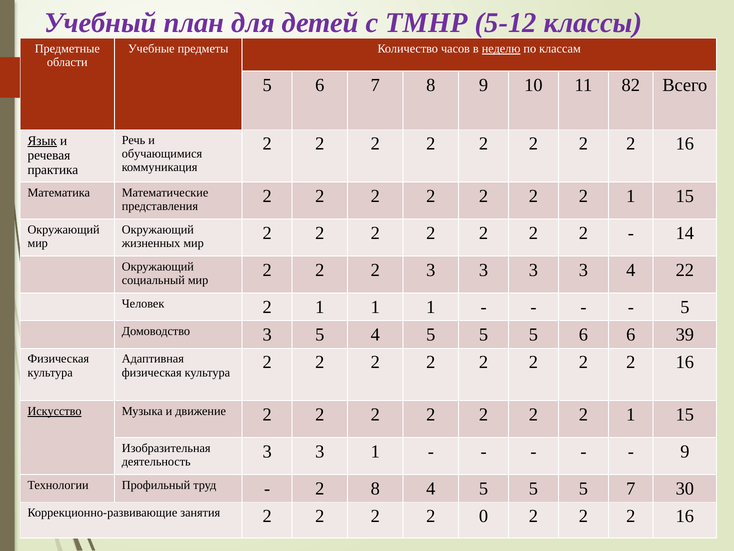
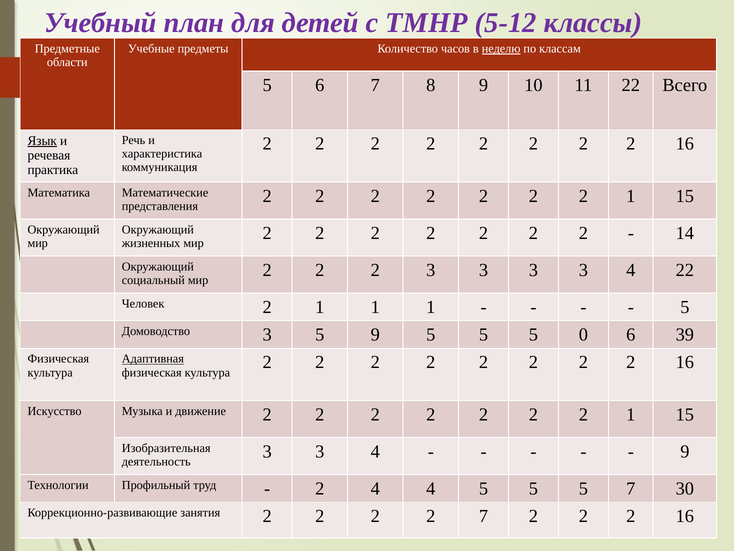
11 82: 82 -> 22 (631, 85)
обучающимися: обучающимися -> характеристика (162, 154)
5 4: 4 -> 9 (375, 334)
5 5 6: 6 -> 0 (583, 334)
Адаптивная underline: none -> present (153, 359)
Искусство underline: present -> none (55, 411)
1: 1 -> 4 (375, 451)
2 8: 8 -> 4 (375, 488)
2 0: 0 -> 7 (483, 516)
